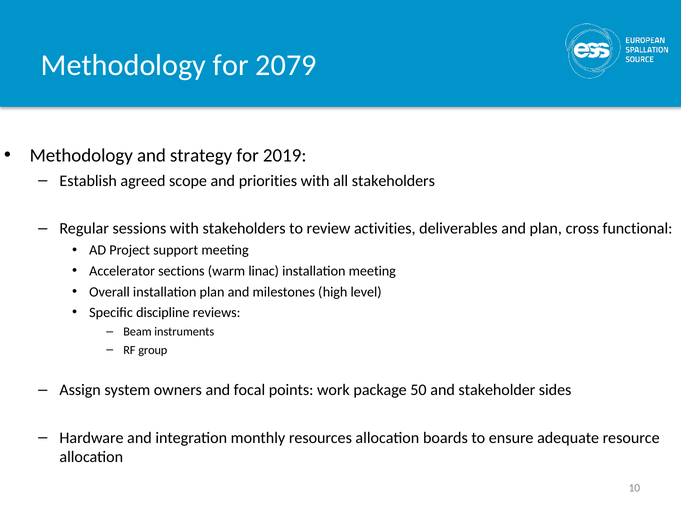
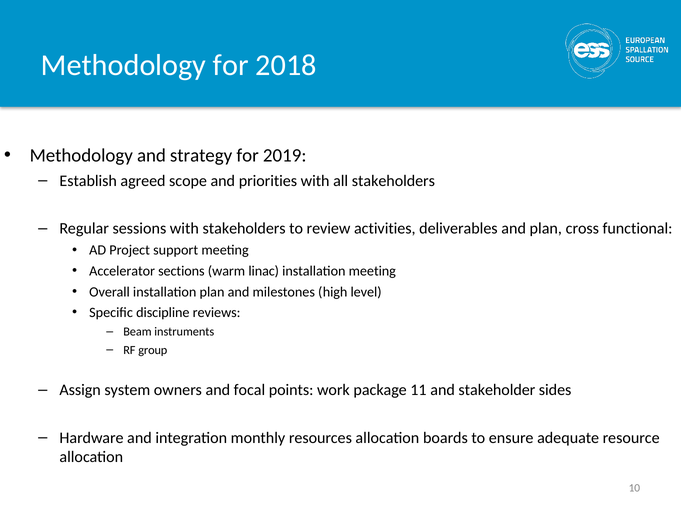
2079: 2079 -> 2018 (286, 65)
50: 50 -> 11 (418, 390)
